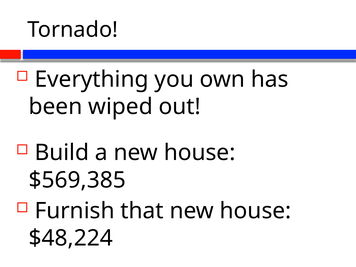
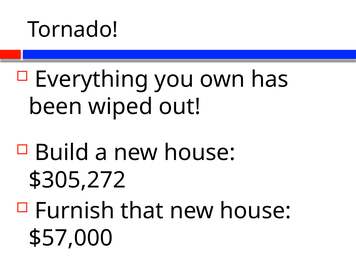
$569,385: $569,385 -> $305,272 (77, 180)
$48,224: $48,224 -> $57,000 (71, 238)
